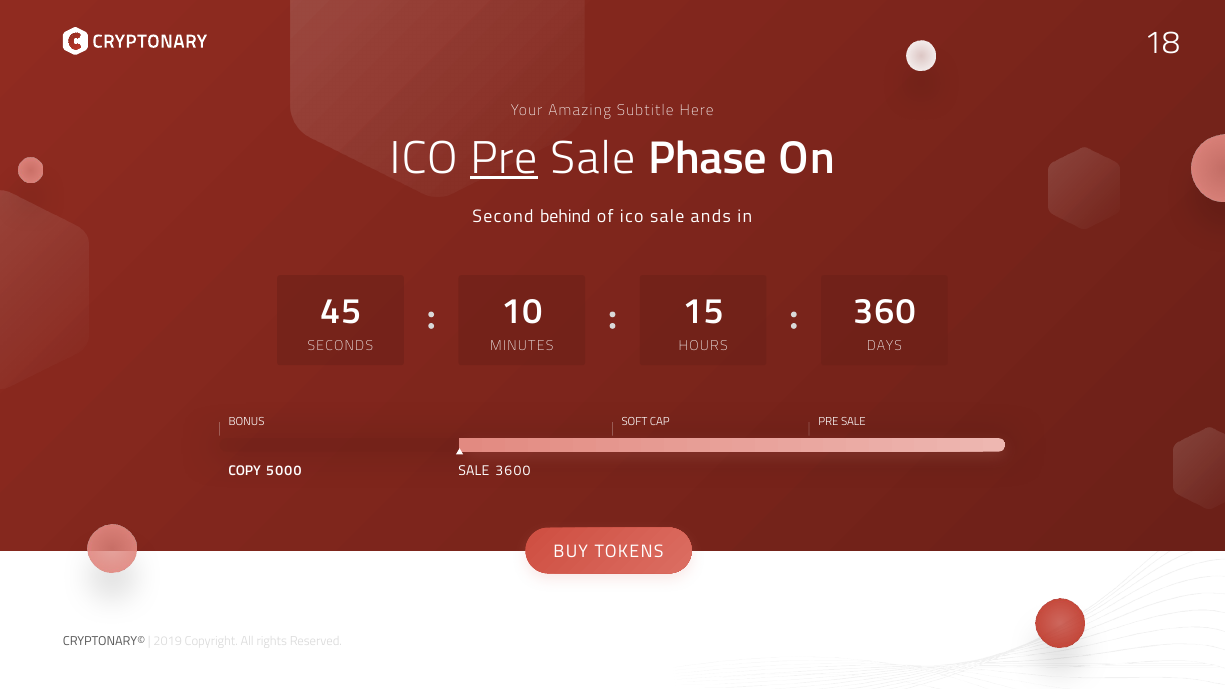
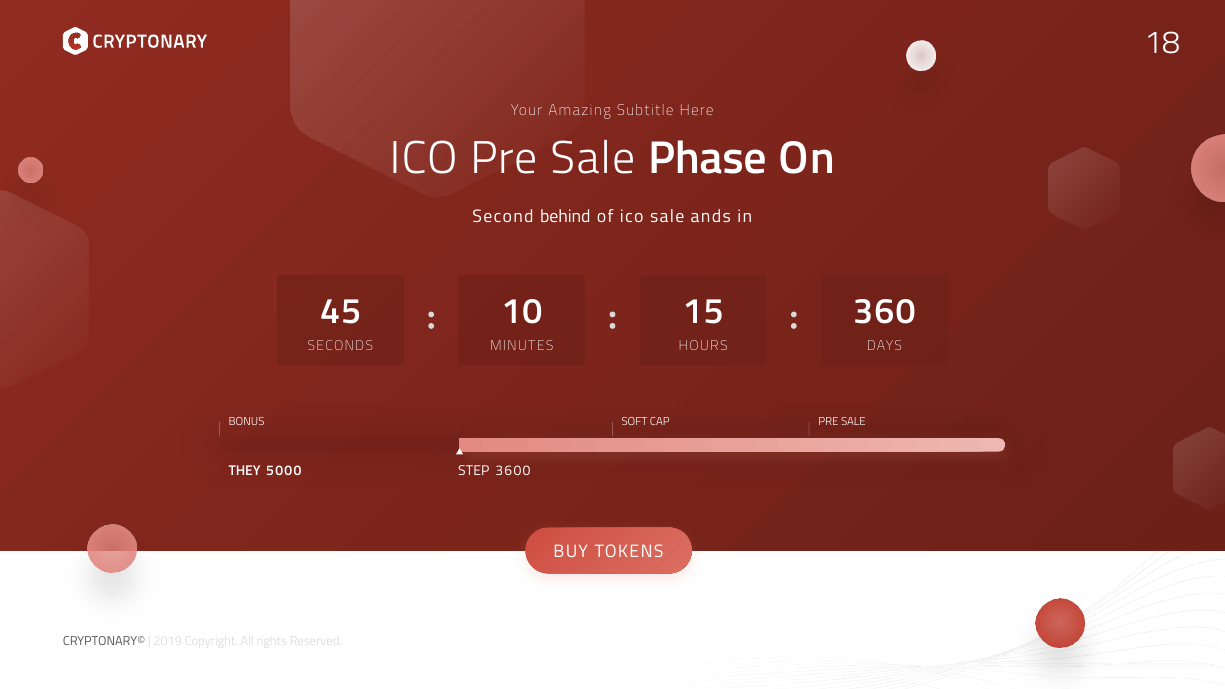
Pre underline: present -> none (504, 158)
COPY: COPY -> THEY (245, 471)
5000 SALE: SALE -> STEP (474, 471)
